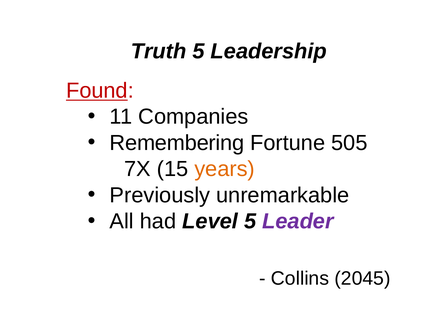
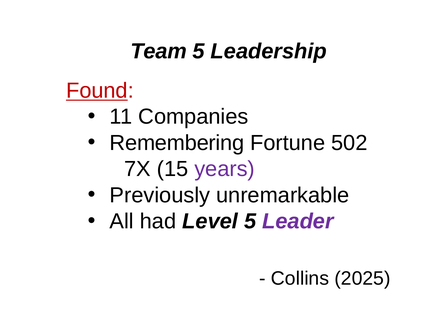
Truth: Truth -> Team (159, 51)
505: 505 -> 502 (349, 143)
years colour: orange -> purple (225, 169)
2045: 2045 -> 2025 (363, 279)
